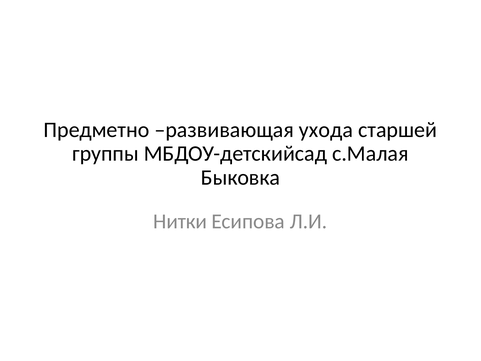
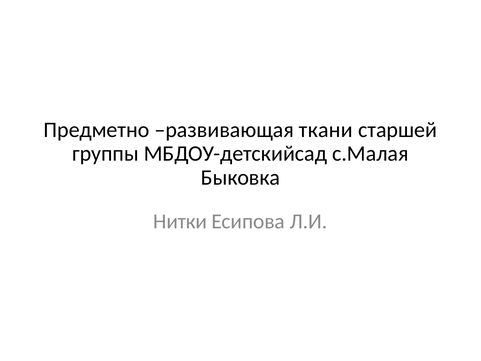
ухода: ухода -> ткани (326, 130)
